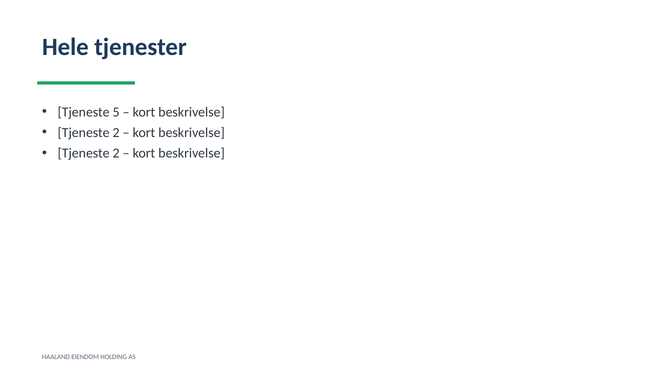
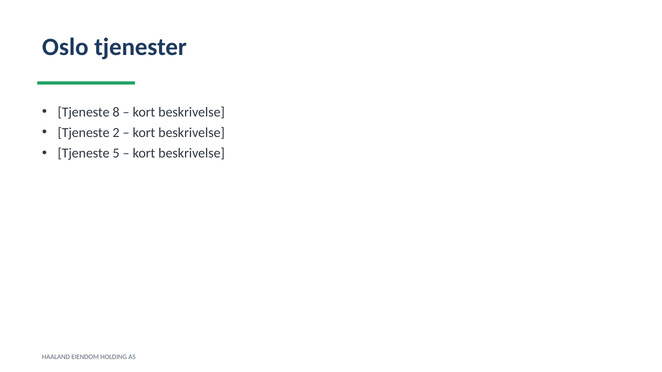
Hele: Hele -> Oslo (65, 47)
5: 5 -> 8 (116, 112)
2: 2 -> 5 (116, 154)
